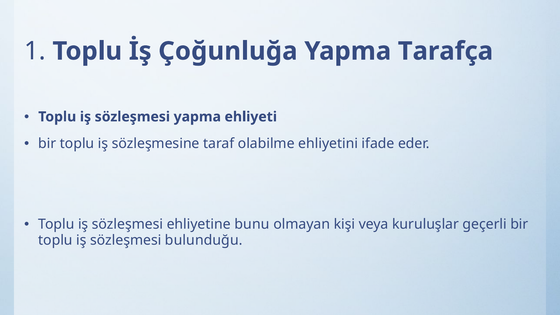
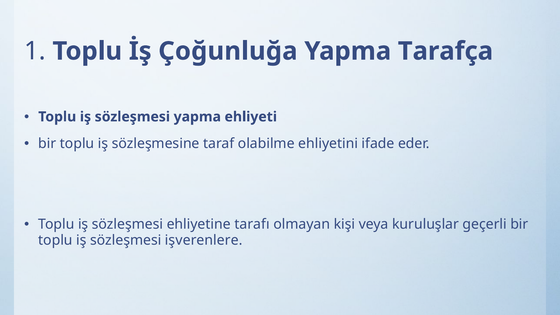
bunu: bunu -> tarafı (252, 224)
bulunduğu: bulunduğu -> işverenlere (204, 240)
